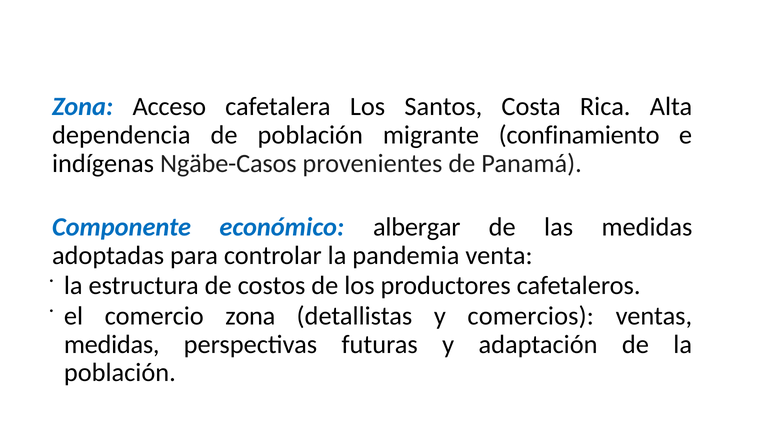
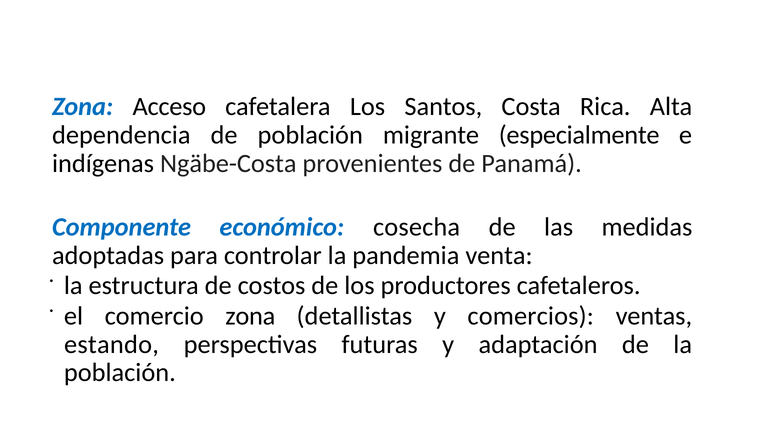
confinamiento: confinamiento -> especialmente (579, 135)
Ngäbe-Casos: Ngäbe-Casos -> Ngäbe-Costa (228, 164)
albergar: albergar -> cosecha (417, 227)
medidas: medidas -> estando (111, 345)
